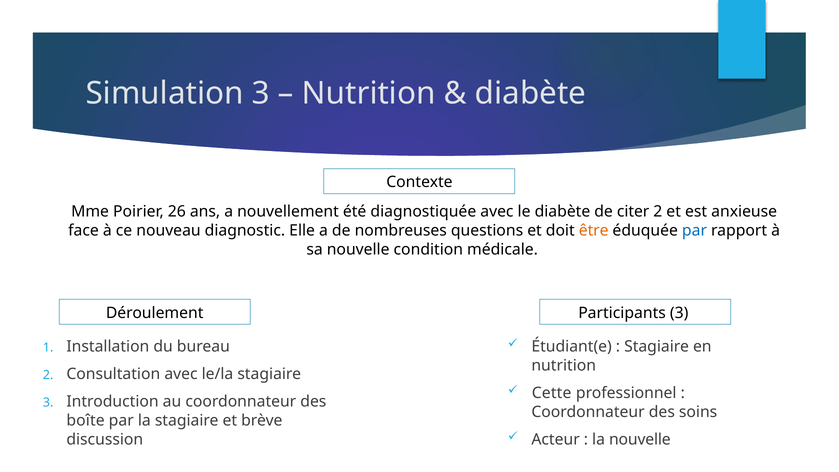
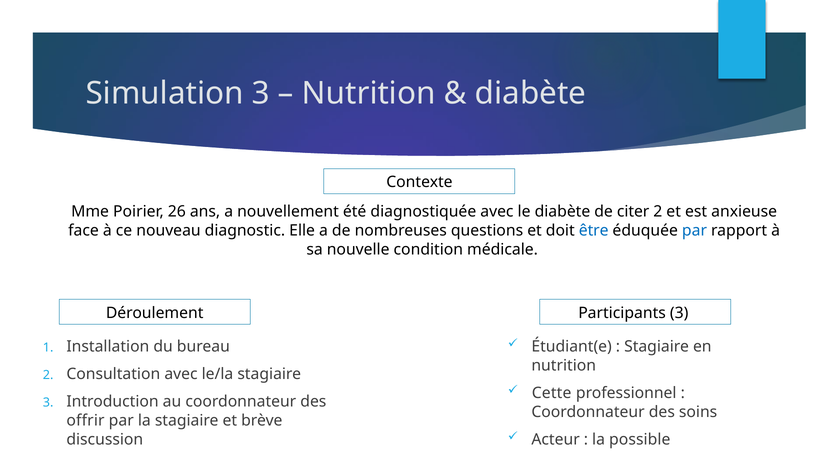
être colour: orange -> blue (594, 230)
boîte: boîte -> offrir (86, 421)
la nouvelle: nouvelle -> possible (640, 439)
